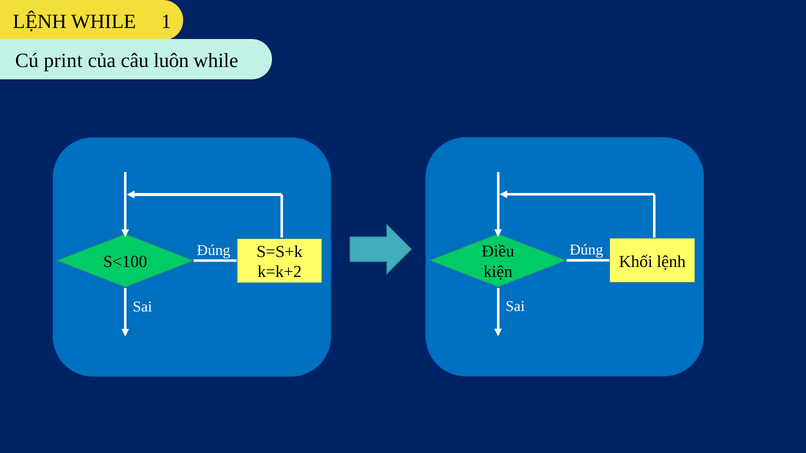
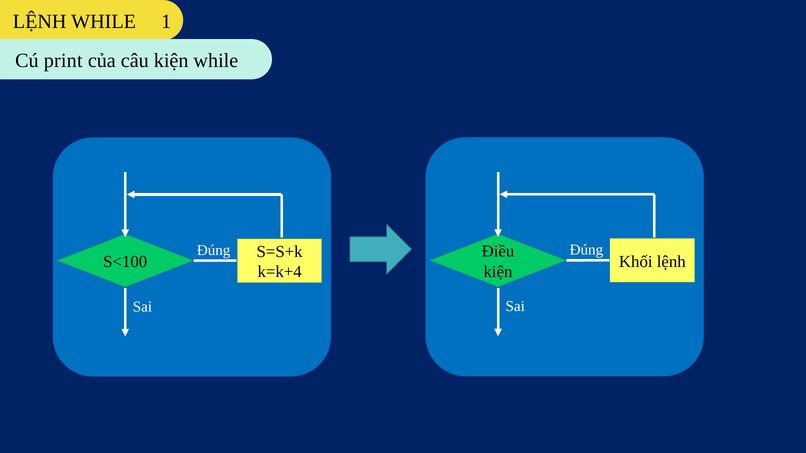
câu luôn: luôn -> kiện (171, 61)
k=k+2: k=k+2 -> k=k+4 (280, 272)
